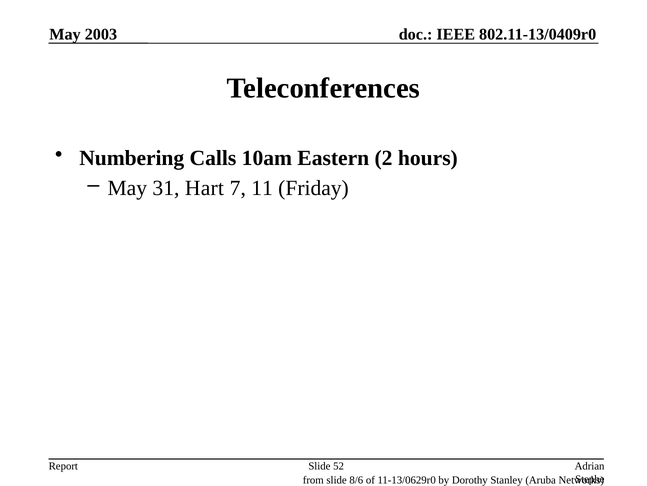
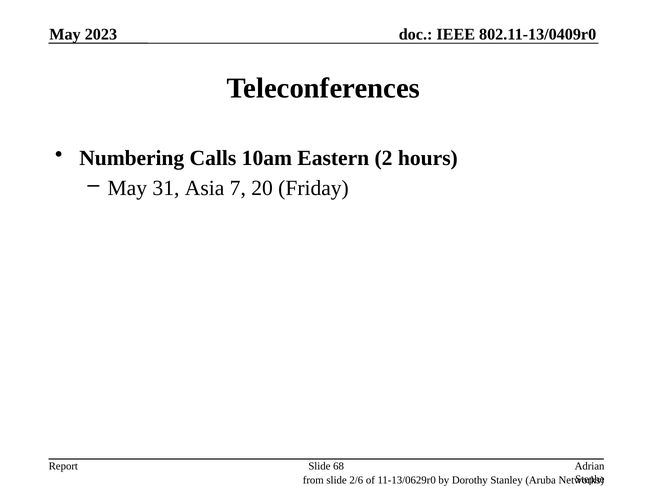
2003: 2003 -> 2023 (101, 35)
Hart: Hart -> Asia (205, 188)
11: 11 -> 20 (262, 188)
52: 52 -> 68 (339, 465)
8/6: 8/6 -> 2/6 (356, 480)
